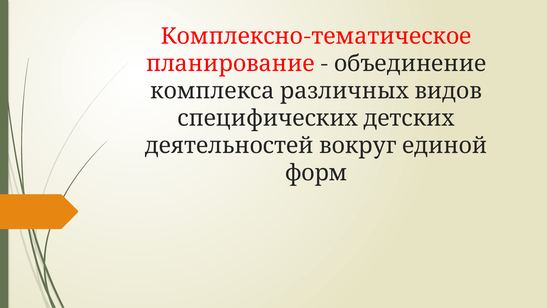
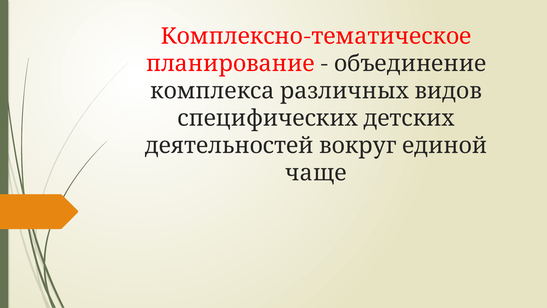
форм: форм -> чаще (316, 173)
